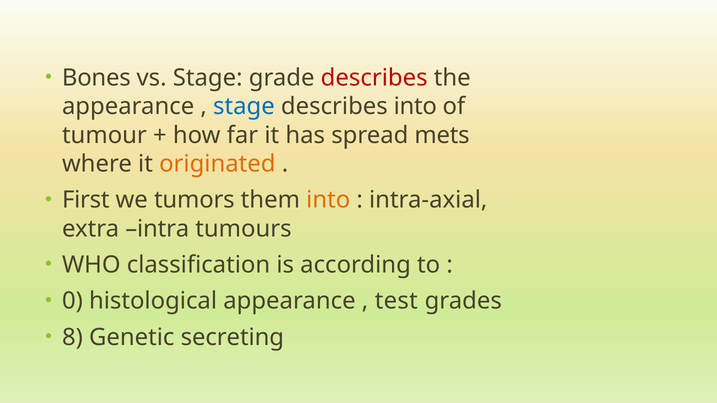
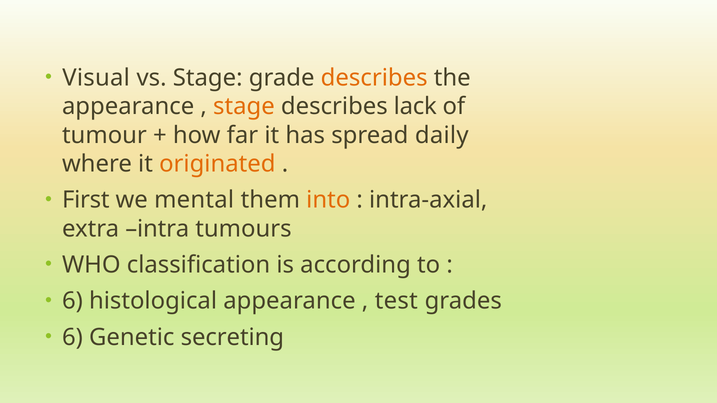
Bones: Bones -> Visual (96, 78)
describes colour: red -> orange (374, 78)
stage colour: blue -> orange (244, 107)
describes into: into -> lack (415, 107)
mets: mets -> daily (442, 135)
tumors: tumors -> mental (194, 200)
0: 0 -> 6 (72, 301)
8: 8 -> 6 (72, 338)
